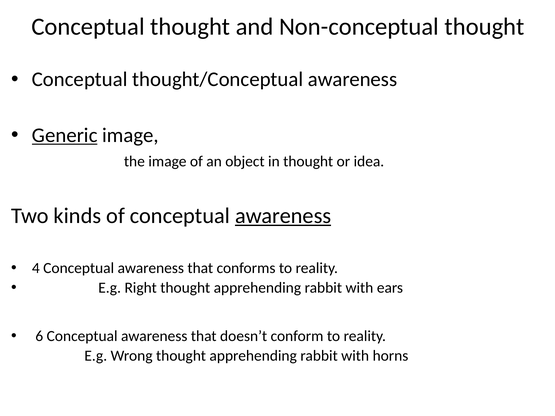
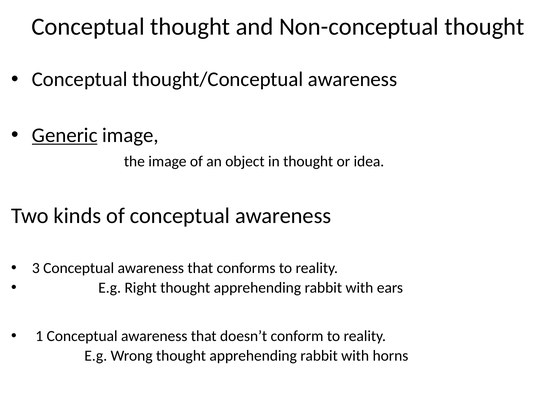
awareness underline: present -> none (283, 216)
4: 4 -> 3 (36, 268)
6: 6 -> 1 (39, 336)
